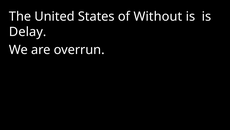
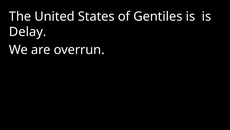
Without: Without -> Gentiles (158, 16)
